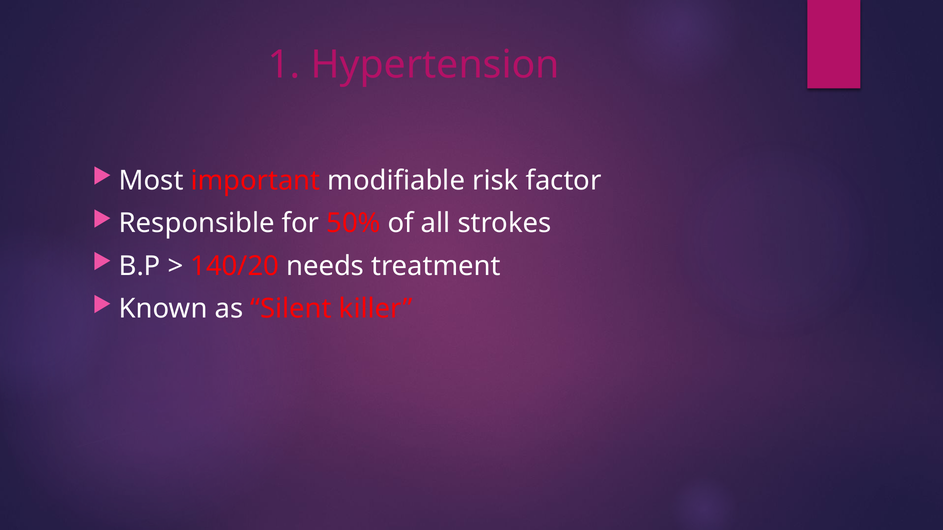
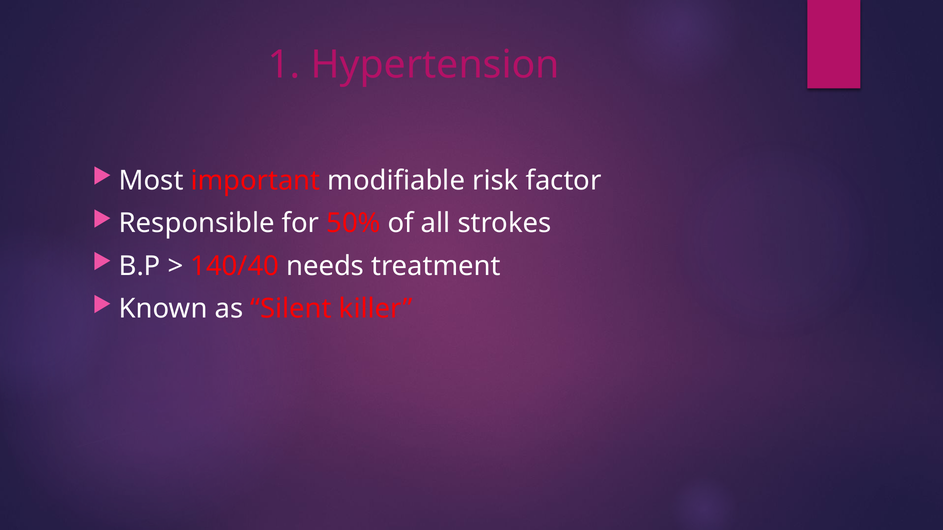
140/20: 140/20 -> 140/40 (235, 266)
